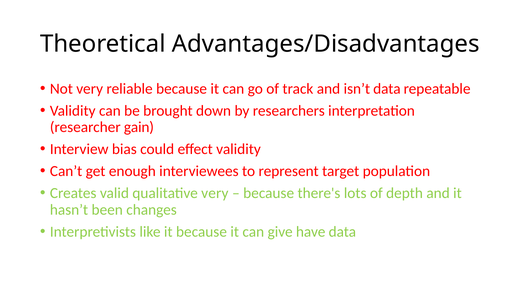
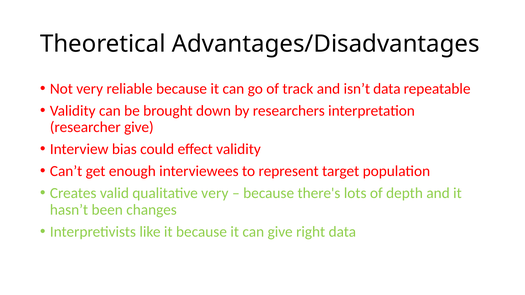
researcher gain: gain -> give (139, 127)
have: have -> right (311, 232)
